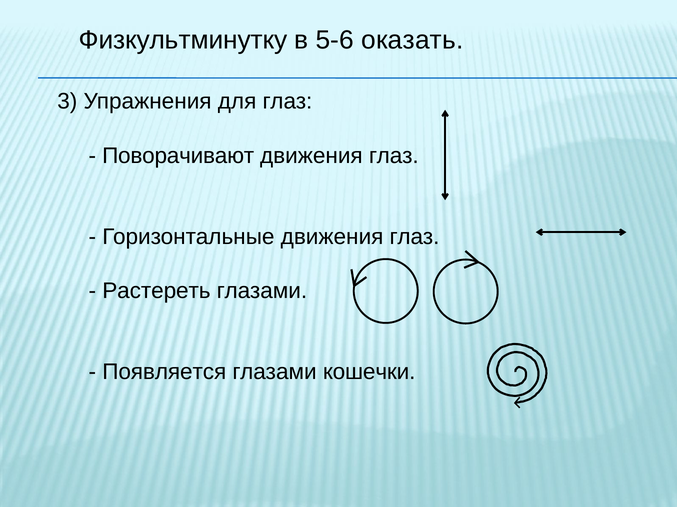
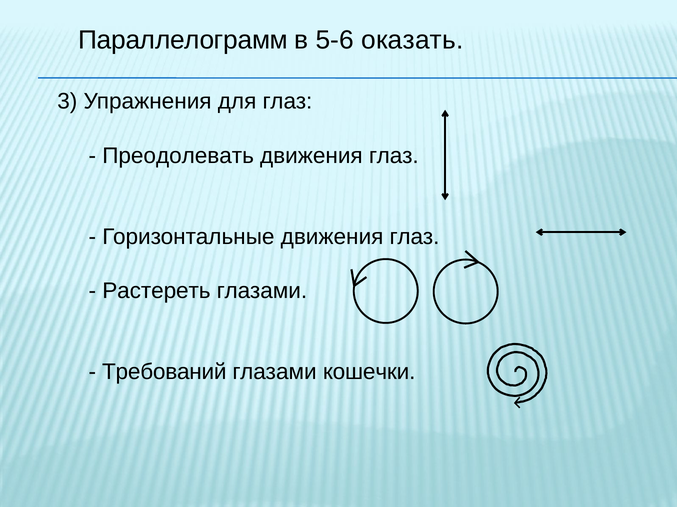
Физкультминутку: Физкультминутку -> Параллелограмм (183, 40)
Поворачивают: Поворачивают -> Преодолевать (178, 156)
Появляется: Появляется -> Требований (164, 372)
